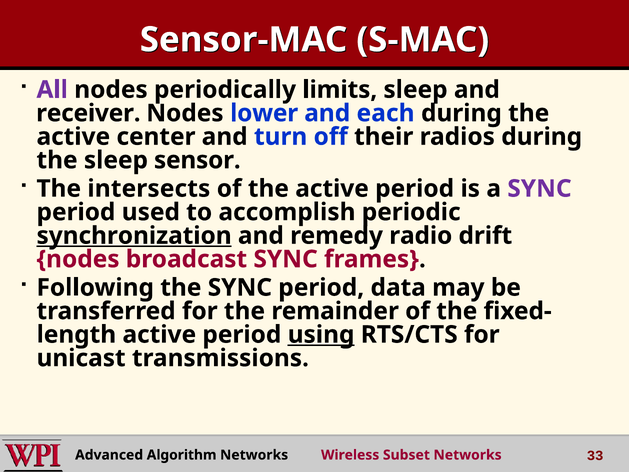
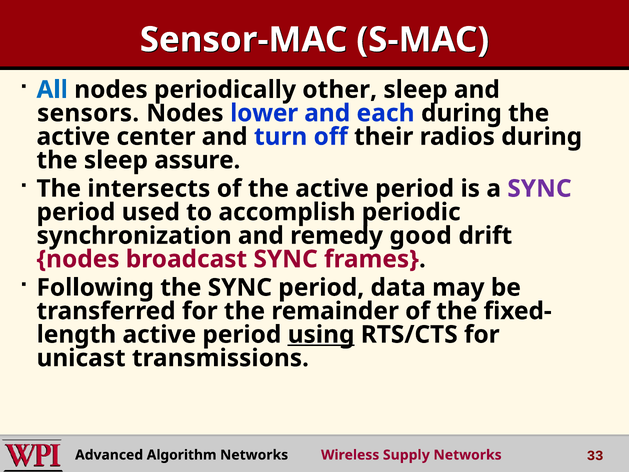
All colour: purple -> blue (52, 90)
limits: limits -> other (340, 90)
receiver: receiver -> sensors (88, 113)
sensor: sensor -> assure (197, 160)
synchronization underline: present -> none (134, 236)
radio: radio -> good (421, 236)
Subset: Subset -> Supply (406, 455)
